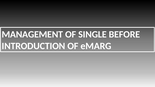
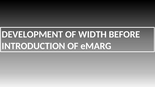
MANAGEMENT: MANAGEMENT -> DEVELOPMENT (32, 34)
SINGLE: SINGLE -> WIDTH (92, 34)
